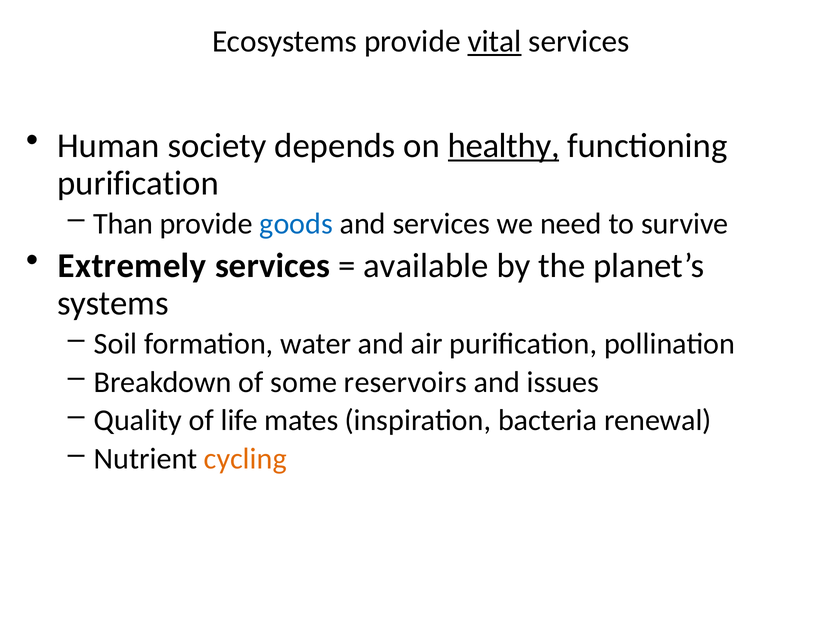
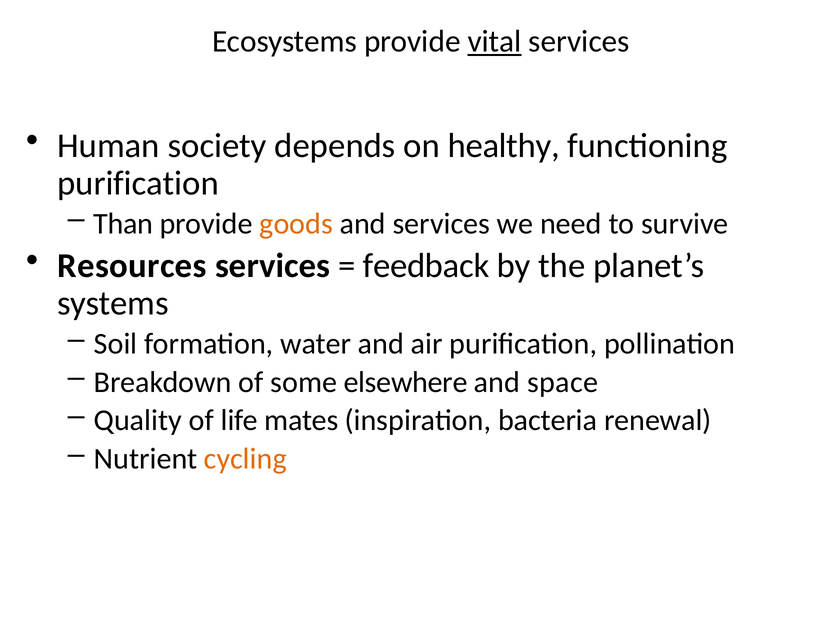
healthy underline: present -> none (504, 146)
goods colour: blue -> orange (296, 224)
Extremely: Extremely -> Resources (132, 266)
available: available -> feedback (426, 266)
reservoirs: reservoirs -> elsewhere (406, 382)
issues: issues -> space (563, 382)
